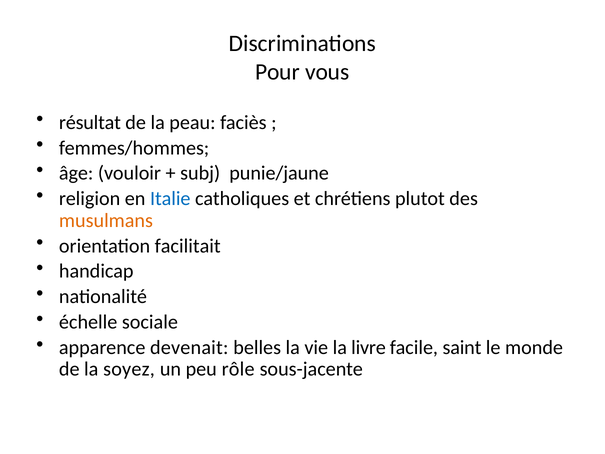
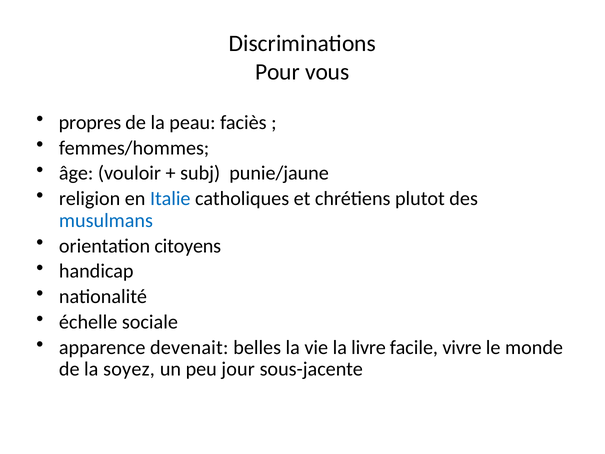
résultat: résultat -> propres (90, 122)
musulmans colour: orange -> blue (106, 220)
facilitait: facilitait -> citoyens (188, 246)
saint: saint -> vivre (462, 347)
rôle: rôle -> jour (238, 369)
